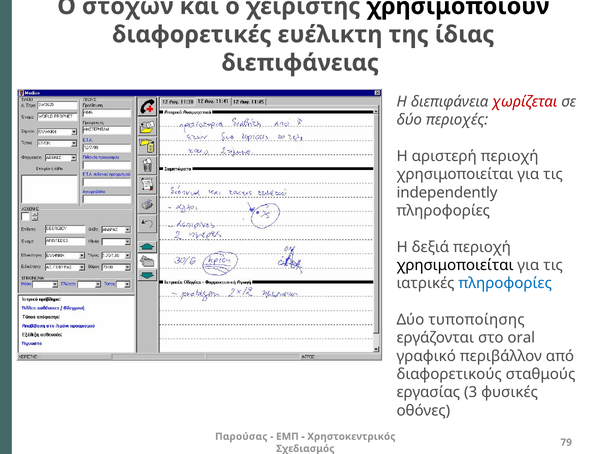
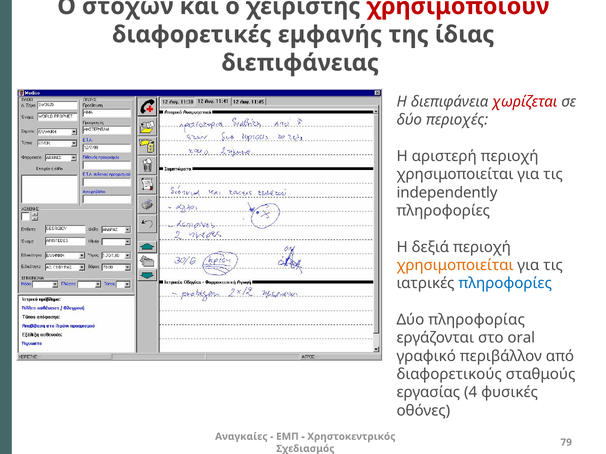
χρησιμοποιούν colour: black -> red (458, 6)
ευέλικτη: ευέλικτη -> εμφανής (330, 35)
χρησιμοποιείται colour: black -> orange (455, 266)
τυποποίησης: τυποποίησης -> πληροφορίας (477, 320)
3: 3 -> 4 (471, 393)
Παρούσας: Παρούσας -> Αναγκαίες (241, 437)
